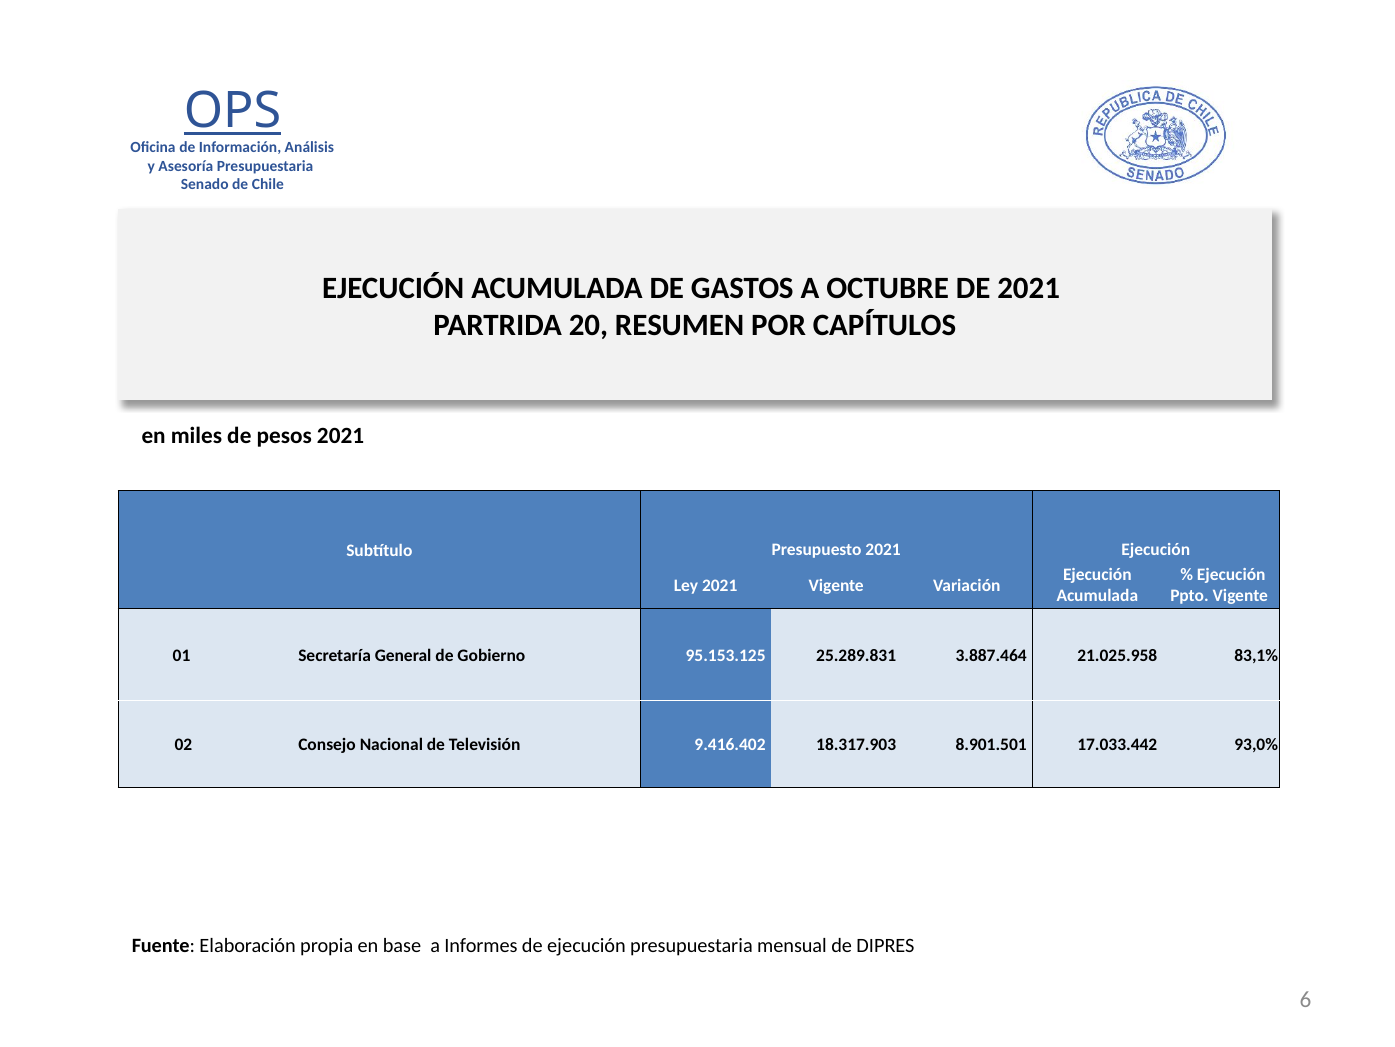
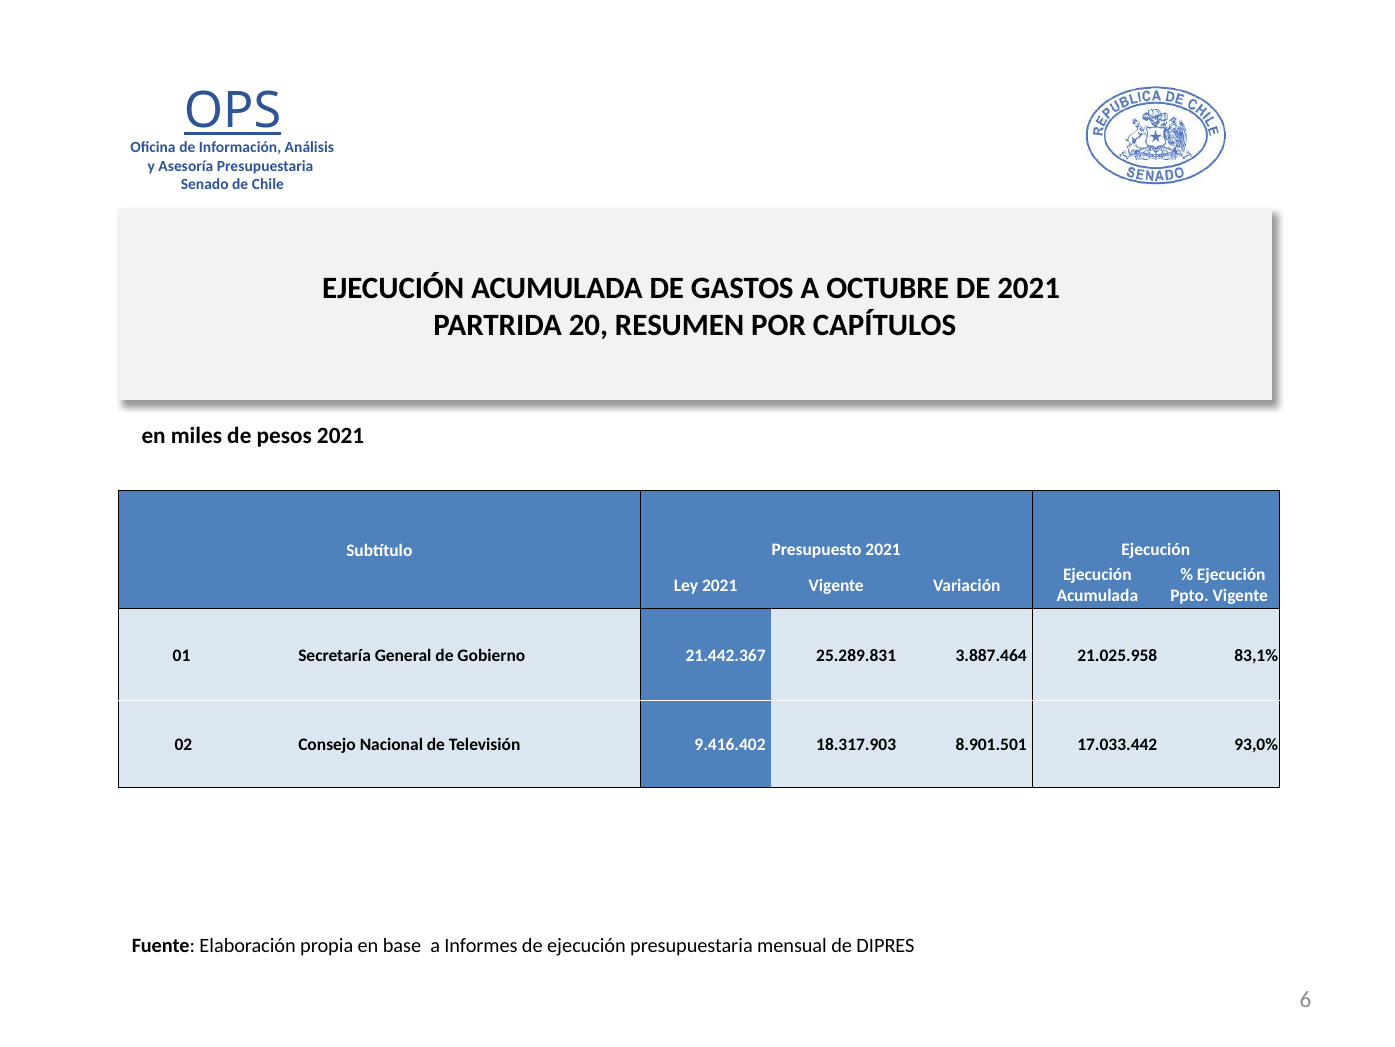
95.153.125: 95.153.125 -> 21.442.367 (726, 655)
